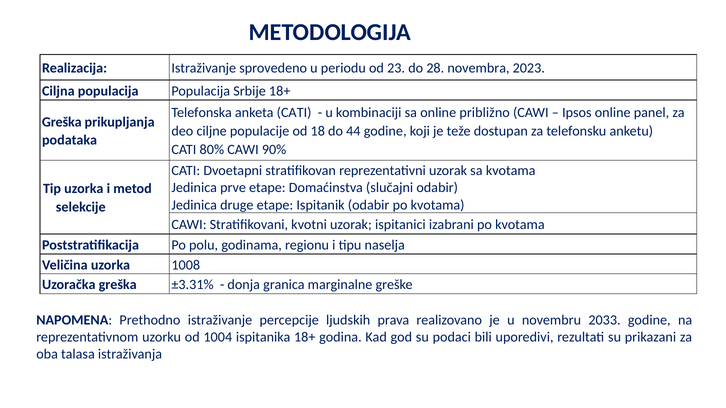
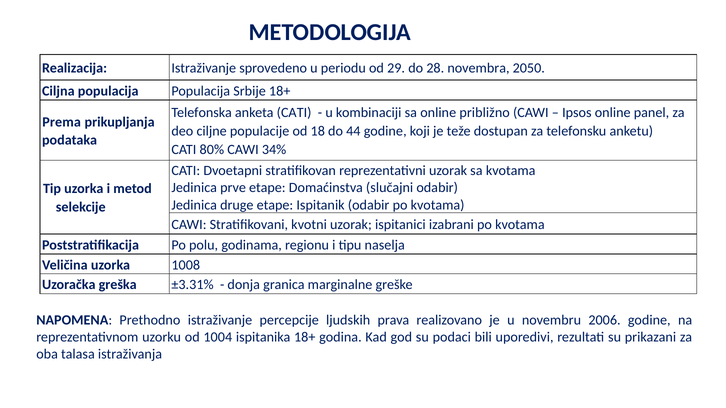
23: 23 -> 29 (396, 68)
2023: 2023 -> 2050 (529, 68)
Greška: Greška -> Prema (62, 122)
90%: 90% -> 34% (274, 150)
2033: 2033 -> 2006 (605, 320)
